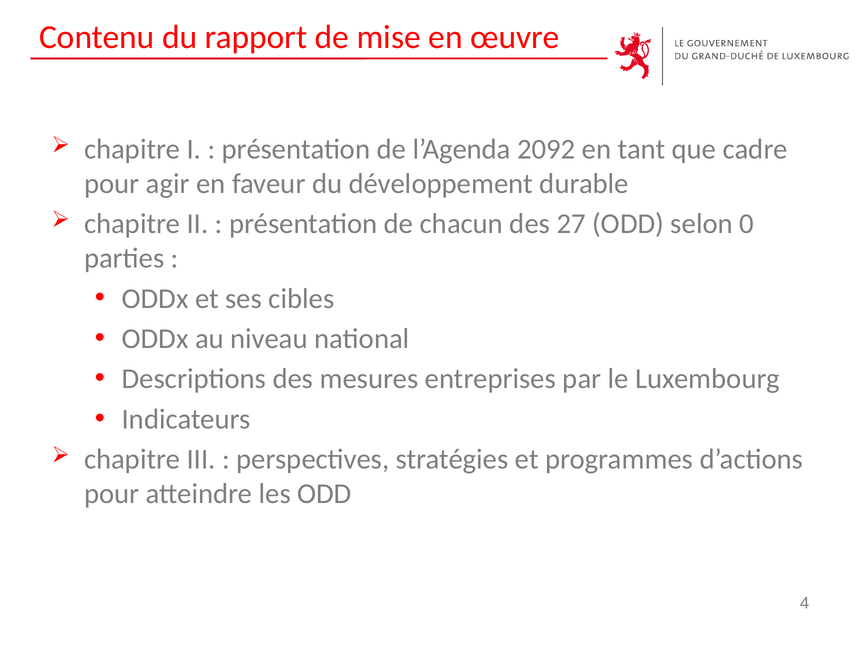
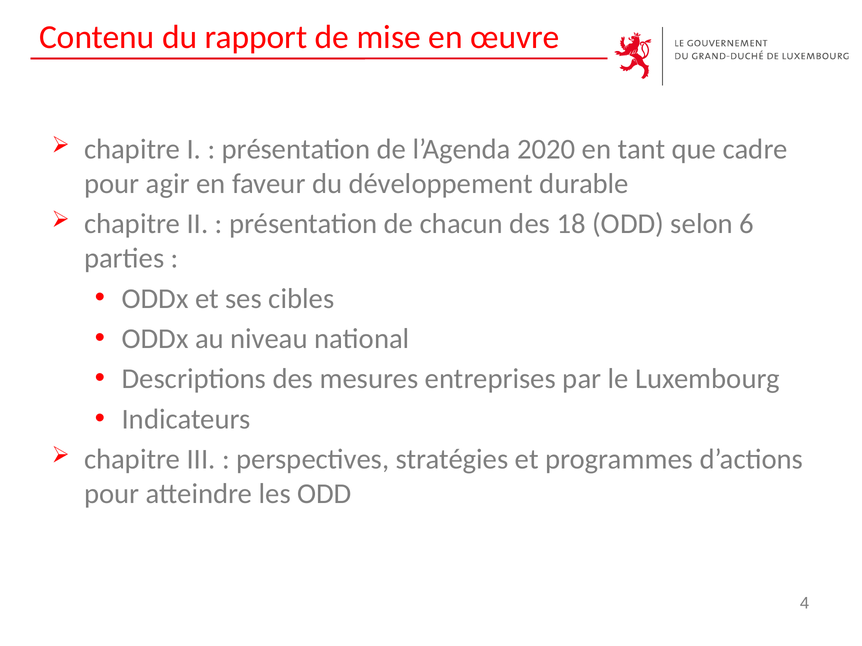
2092: 2092 -> 2020 (546, 149)
27: 27 -> 18 (571, 224)
0: 0 -> 6 (747, 224)
